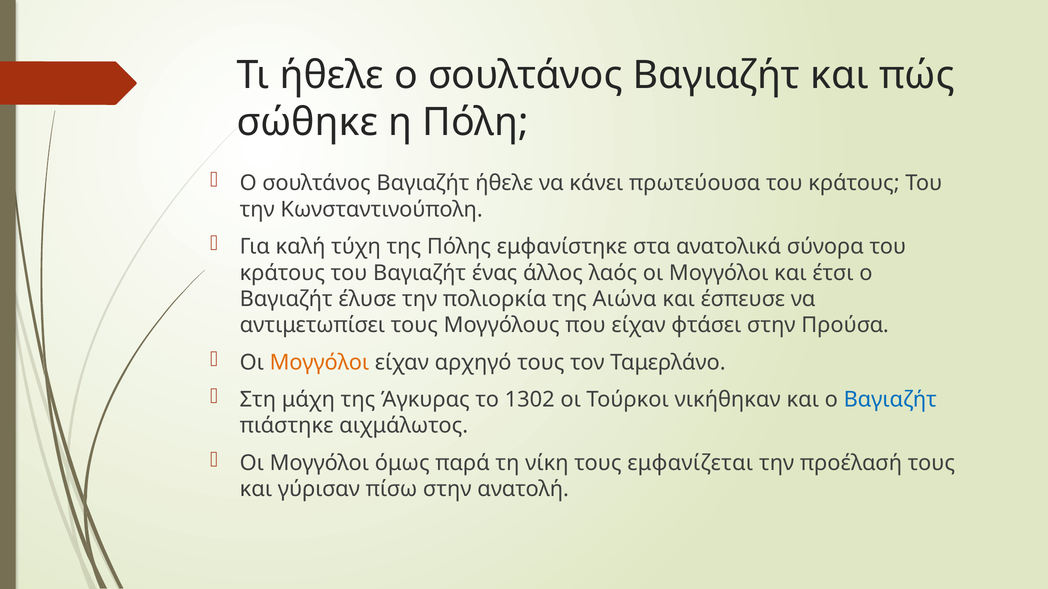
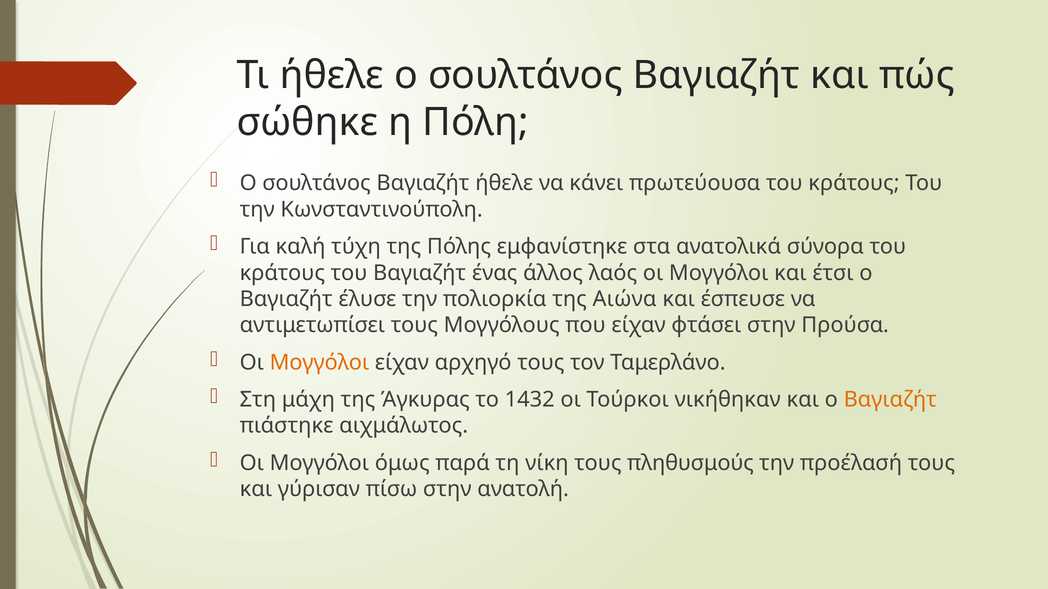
1302: 1302 -> 1432 (530, 400)
Βαγιαζήτ colour: blue -> orange (890, 400)
εμφανίζεται: εμφανίζεται -> πληθυσμούς (690, 463)
